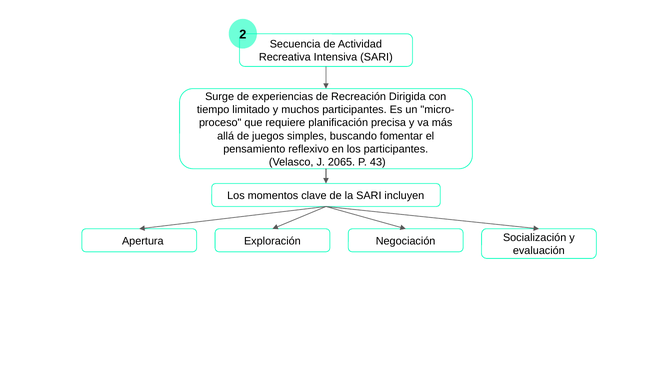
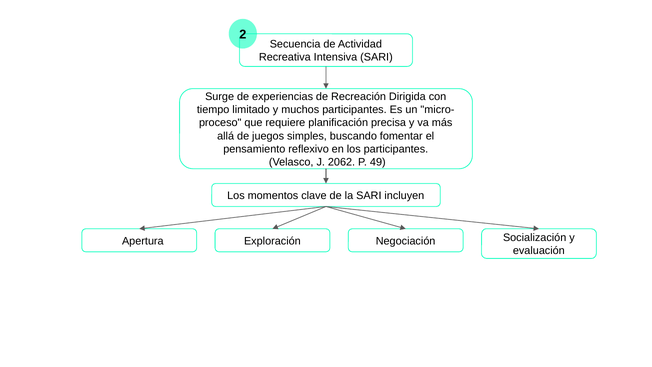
2065: 2065 -> 2062 (342, 162)
43: 43 -> 49 (378, 162)
